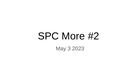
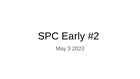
More: More -> Early (73, 36)
